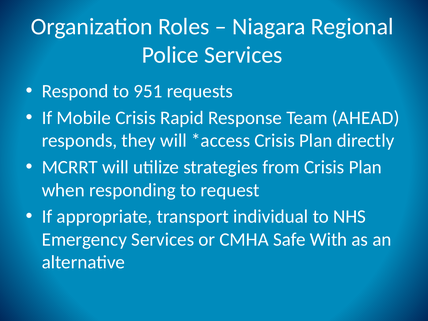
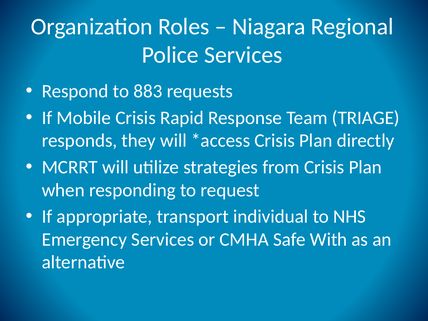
951: 951 -> 883 (148, 91)
AHEAD: AHEAD -> TRIAGE (366, 118)
